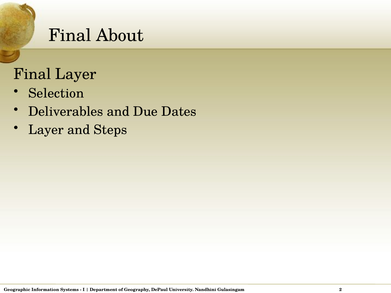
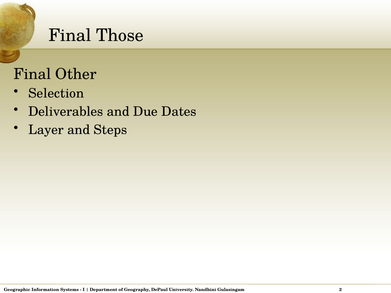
About: About -> Those (120, 35)
Final Layer: Layer -> Other (76, 74)
